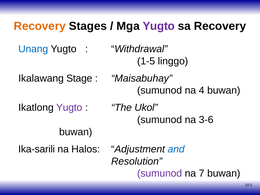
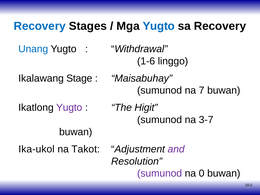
Recovery colour: orange -> blue (40, 26)
Yugto colour: purple -> blue (159, 26)
1-5: 1-5 -> 1-6 (146, 61)
4: 4 -> 7 (202, 90)
Ukol: Ukol -> Higit (146, 108)
3-6: 3-6 -> 3-7 (206, 120)
Ika-sarili: Ika-sarili -> Ika-ukol (36, 149)
Halos: Halos -> Takot (86, 149)
and colour: blue -> purple (176, 149)
7: 7 -> 0 (202, 173)
